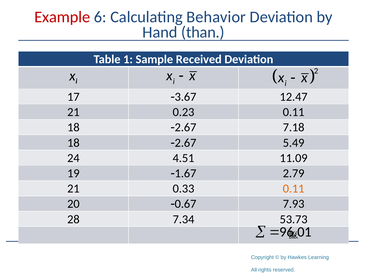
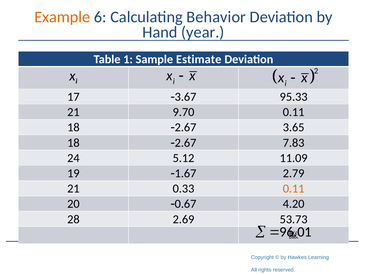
Example colour: red -> orange (62, 17)
than: than -> year (203, 32)
Received: Received -> Estimate (199, 59)
12.47: 12.47 -> 95.33 (294, 97)
0.23: 0.23 -> 9.70 (184, 112)
7.18: 7.18 -> 3.65 (294, 128)
5.49: 5.49 -> 7.83 (294, 143)
4.51: 4.51 -> 5.12 (184, 158)
7.93: 7.93 -> 4.20 (294, 204)
7.34: 7.34 -> 2.69 (184, 219)
